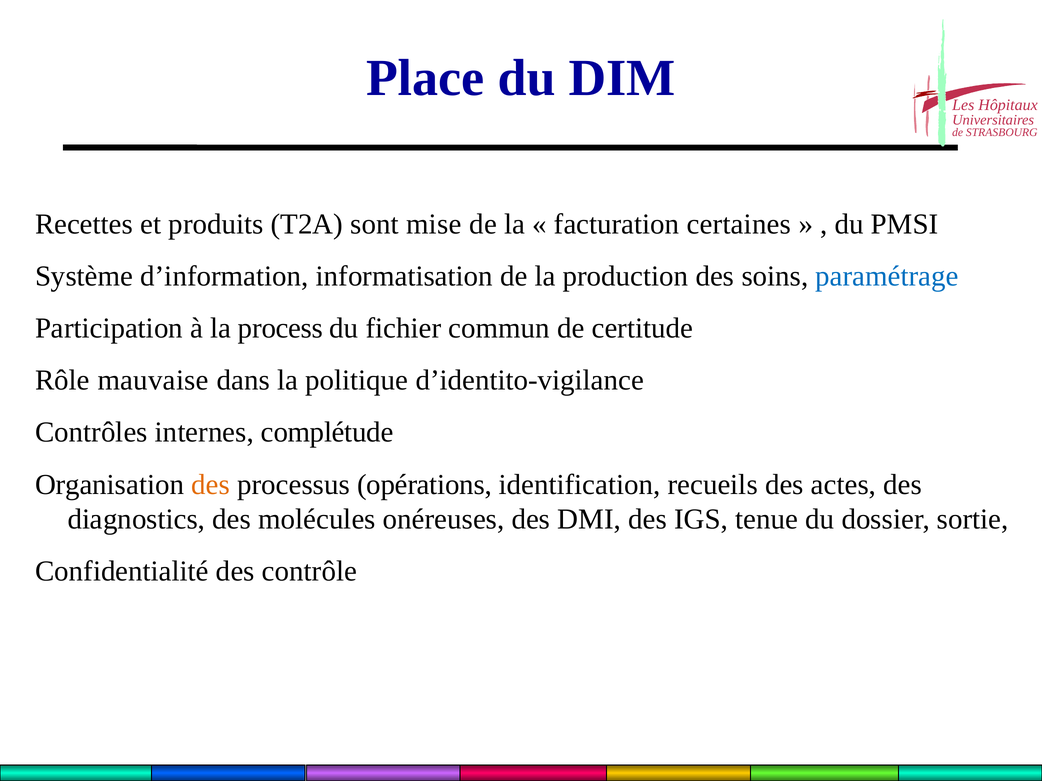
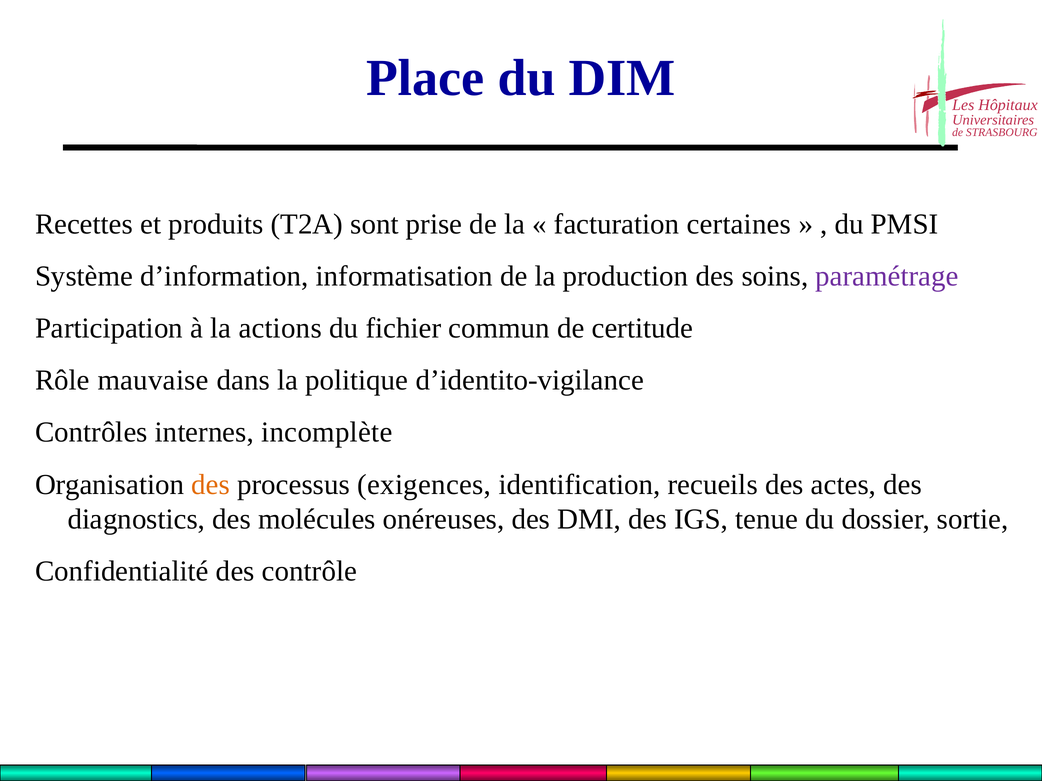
mise: mise -> prise (434, 224)
paramétrage colour: blue -> purple (887, 276)
process: process -> actions (280, 329)
complétude: complétude -> incomplète (327, 433)
opérations: opérations -> exigences (424, 485)
